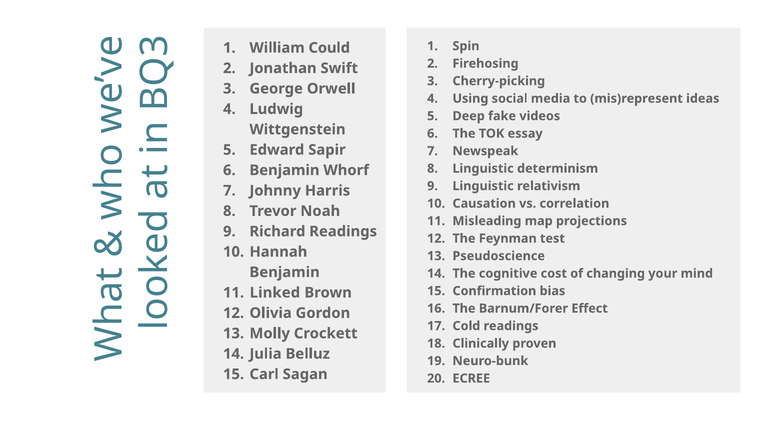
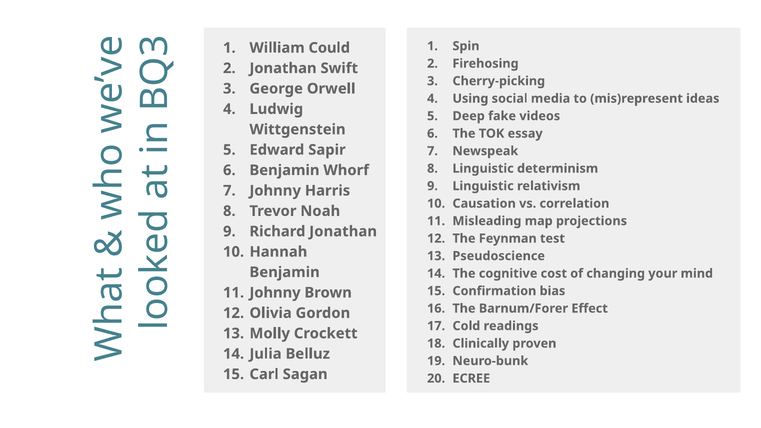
Richard Readings: Readings -> Jonathan (343, 231)
Linked: Linked -> Johnny (275, 293)
